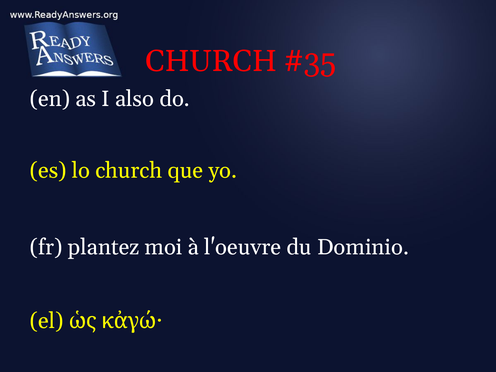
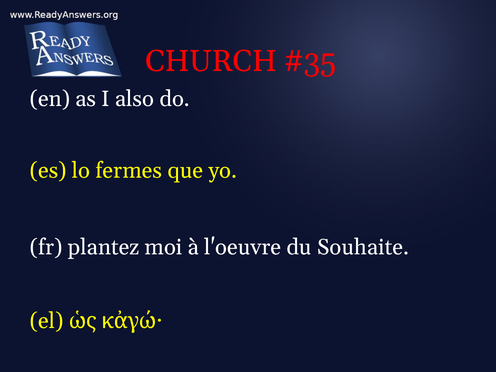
lo church: church -> fermes (129, 171)
Dominio: Dominio -> Souhaite (363, 247)
